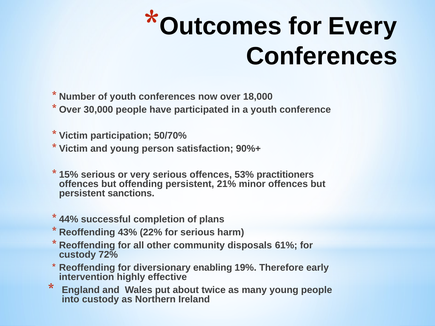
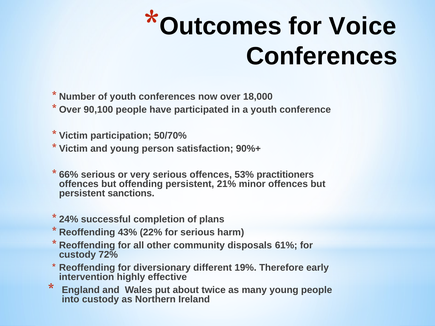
Every: Every -> Voice (363, 26)
30,000: 30,000 -> 90,100 (98, 110)
15%: 15% -> 66% (69, 175)
44%: 44% -> 24% (69, 219)
enabling: enabling -> different (213, 268)
